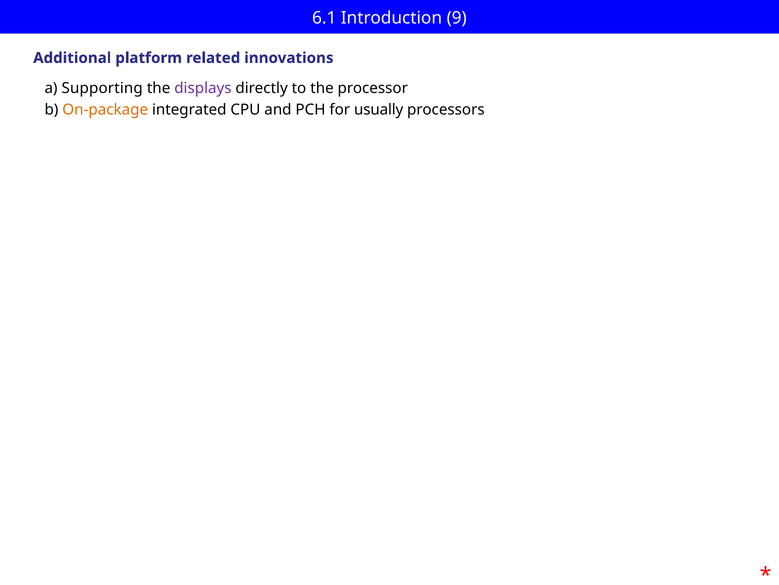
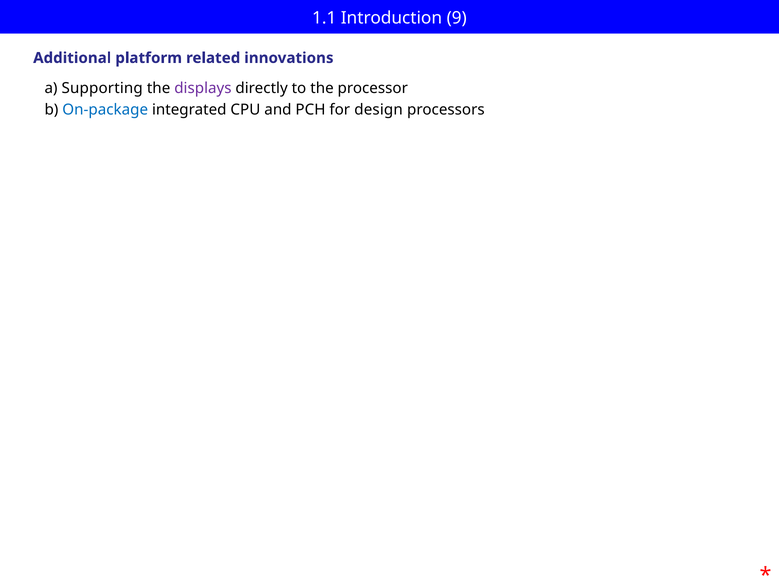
6.1: 6.1 -> 1.1 (324, 18)
On-package colour: orange -> blue (105, 110)
usually: usually -> design (379, 110)
